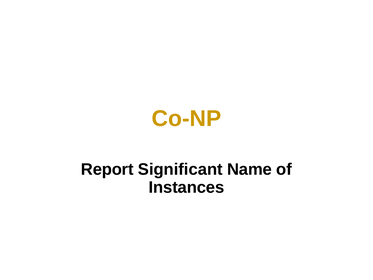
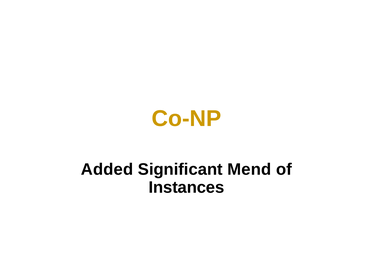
Report: Report -> Added (107, 169)
Name: Name -> Mend (249, 169)
